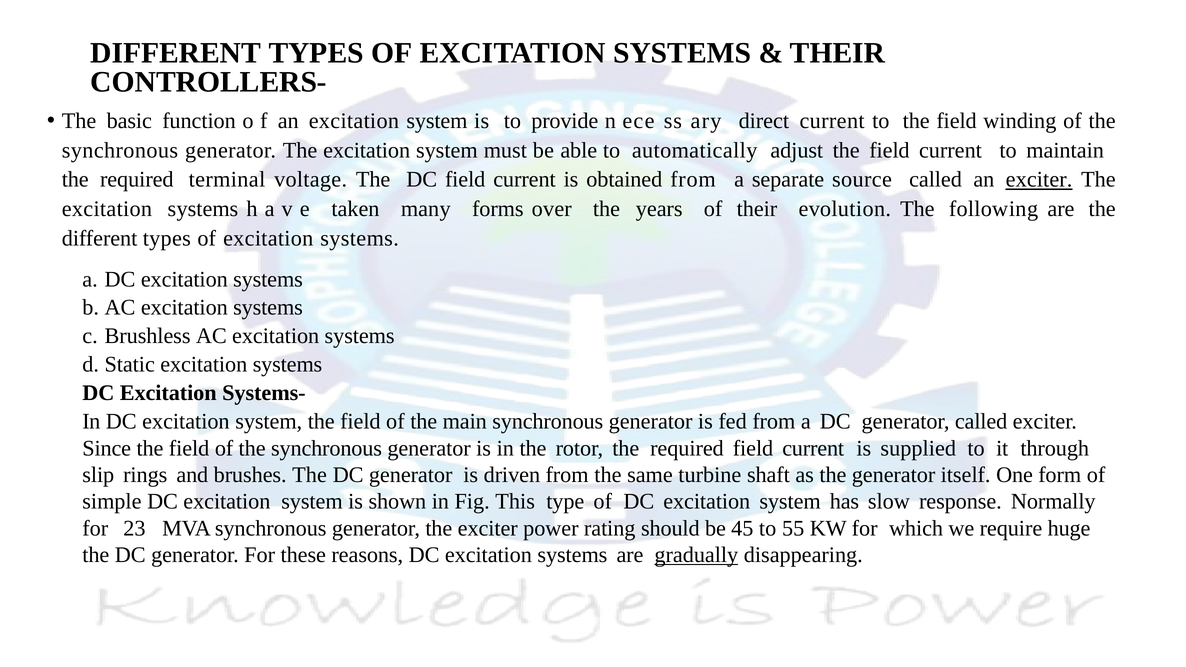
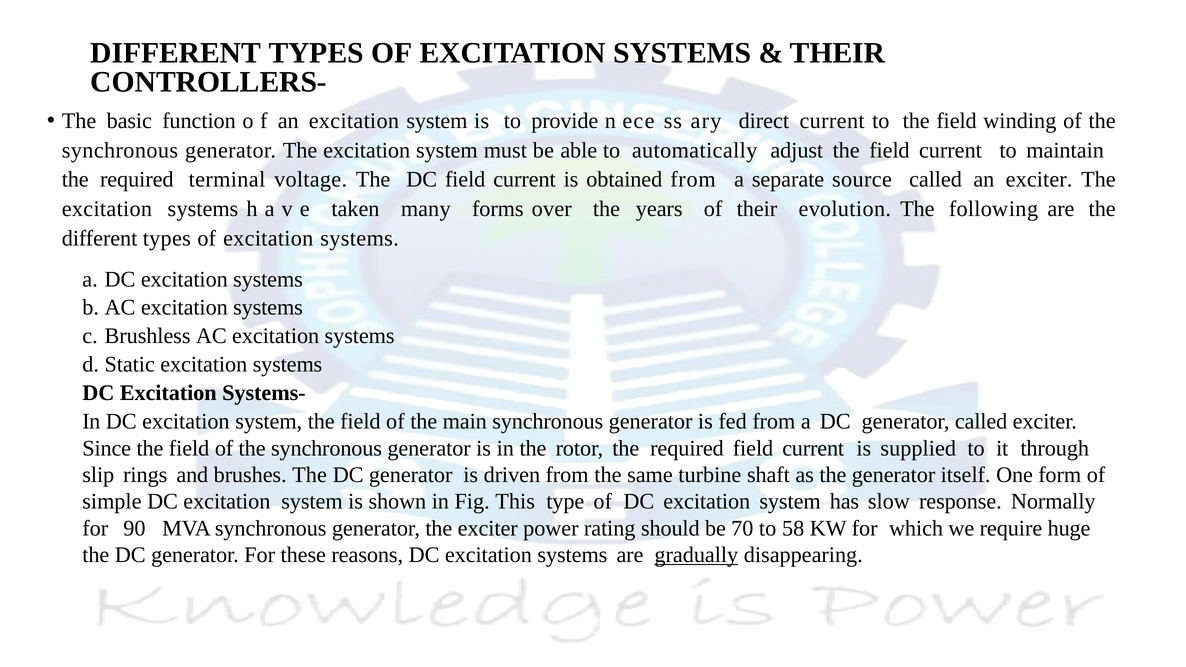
exciter underline: present -> none (1039, 180)
23: 23 -> 90 (134, 528)
45: 45 -> 70 (742, 528)
55: 55 -> 58 (793, 528)
